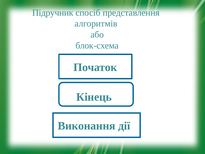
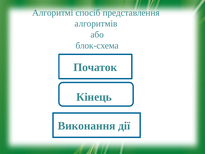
Підручник: Підручник -> Алгоритмі (53, 13)
